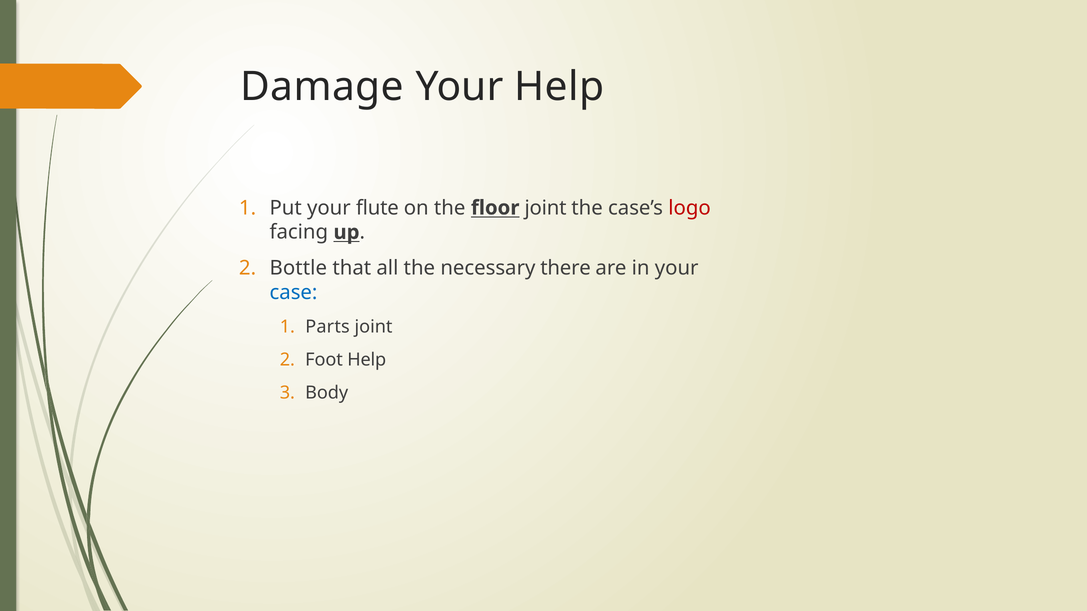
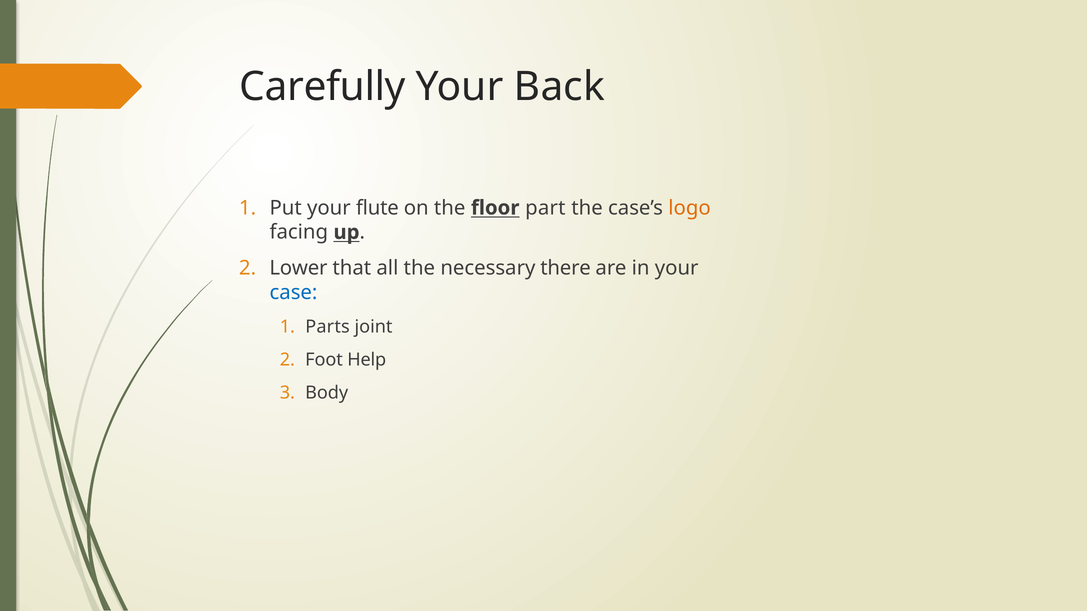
Damage: Damage -> Carefully (322, 87)
Your Help: Help -> Back (559, 87)
floor joint: joint -> part (545, 208)
logo colour: red -> orange (690, 208)
Bottle: Bottle -> Lower (298, 268)
